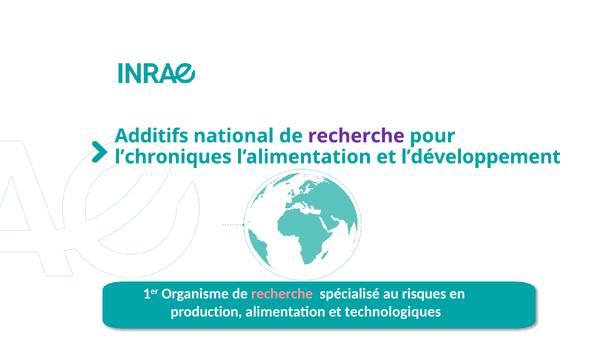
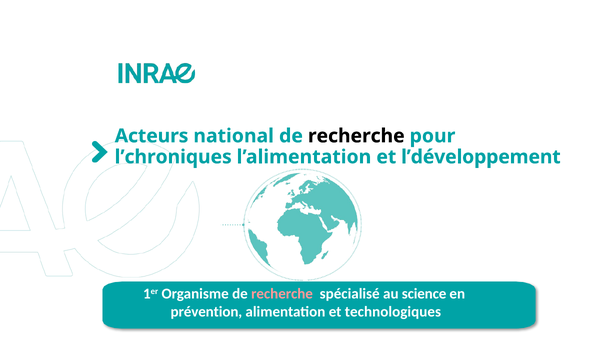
Additifs: Additifs -> Acteurs (152, 136)
recherche colour: purple -> black (356, 136)
risques: risques -> science (424, 294)
production: production -> prévention (206, 312)
